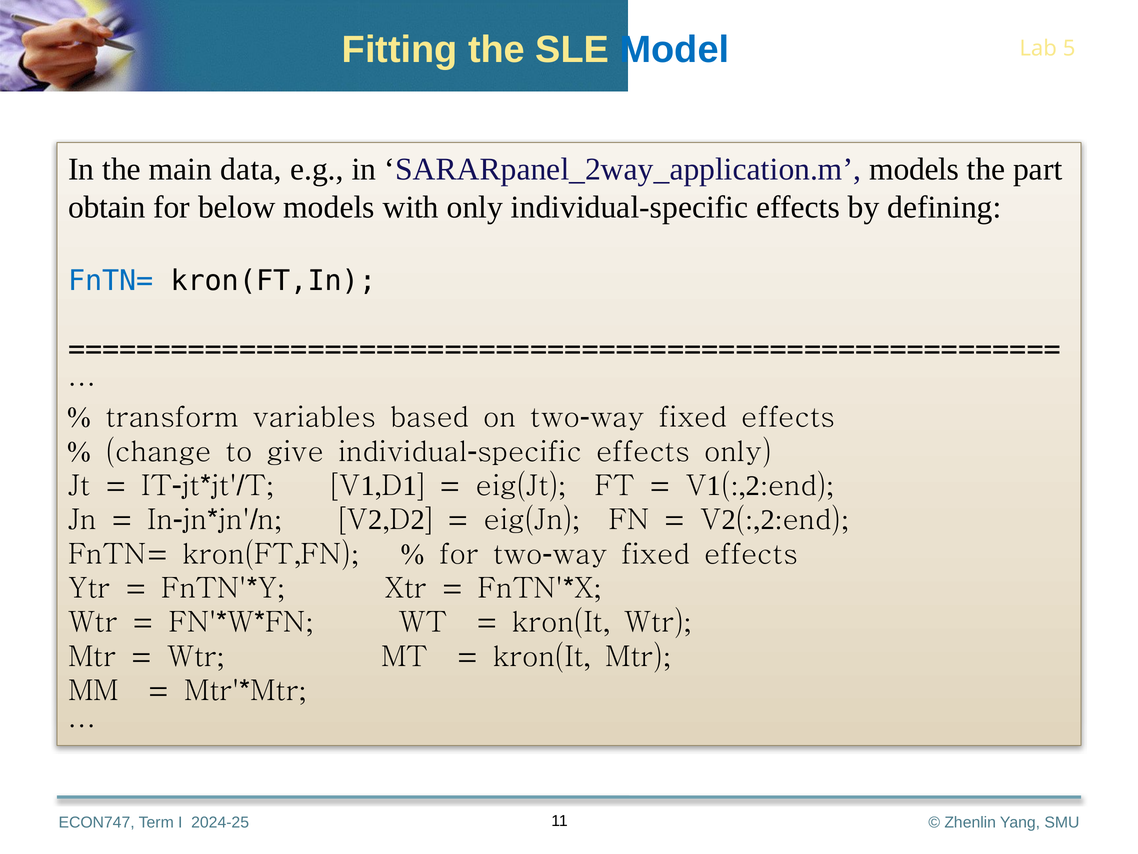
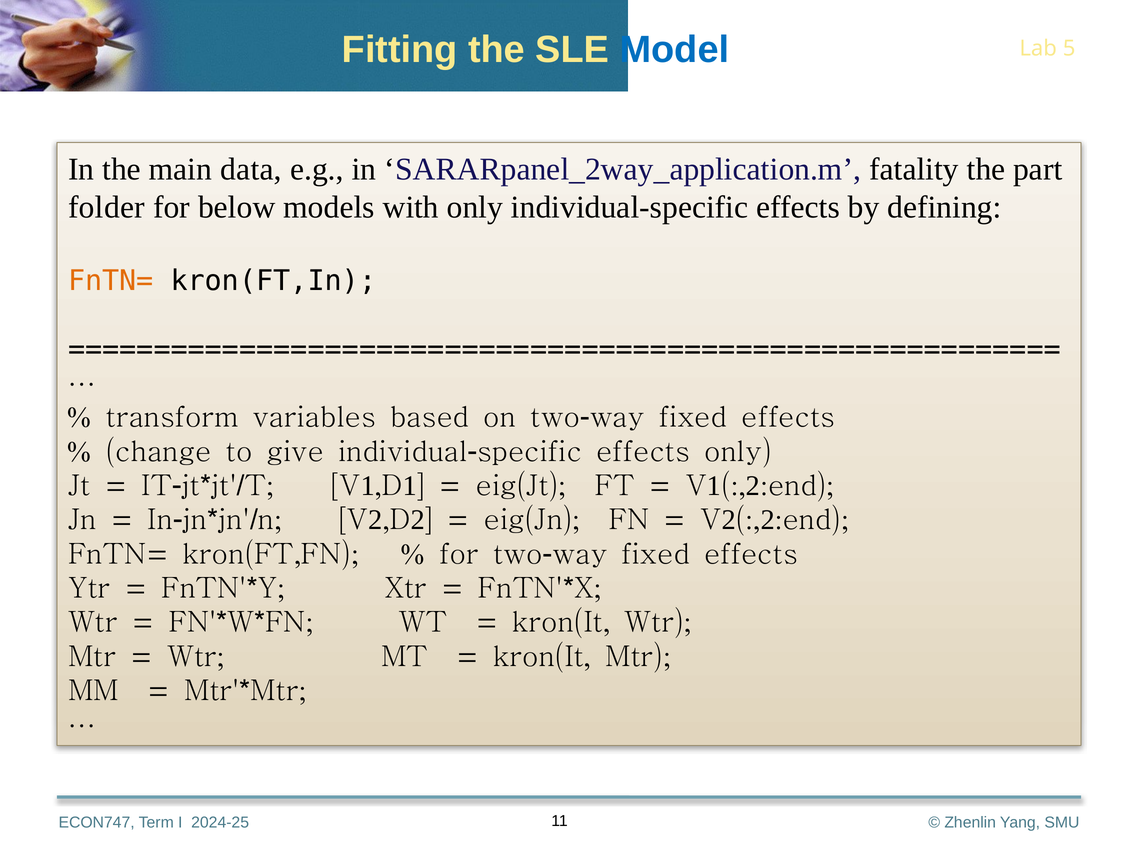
SARARpanel_2way_application.m models: models -> fatality (914, 169)
obtain: obtain -> folder (107, 207)
FnTN= colour: blue -> orange (111, 281)
